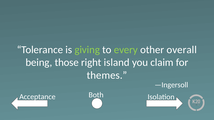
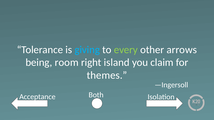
giving colour: light green -> light blue (87, 50)
overall: overall -> arrows (182, 50)
those: those -> room (67, 63)
